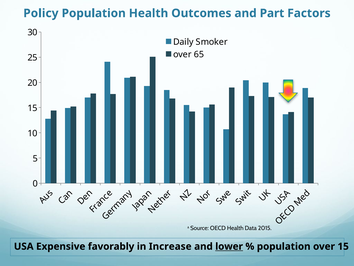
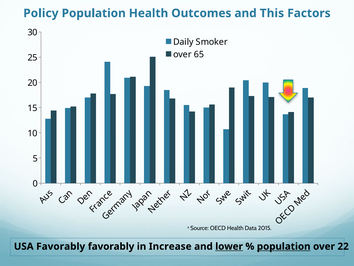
Part: Part -> This (272, 13)
USA Expensive: Expensive -> Favorably (61, 246)
population underline: none -> present (284, 246)
over 15: 15 -> 22 (343, 246)
